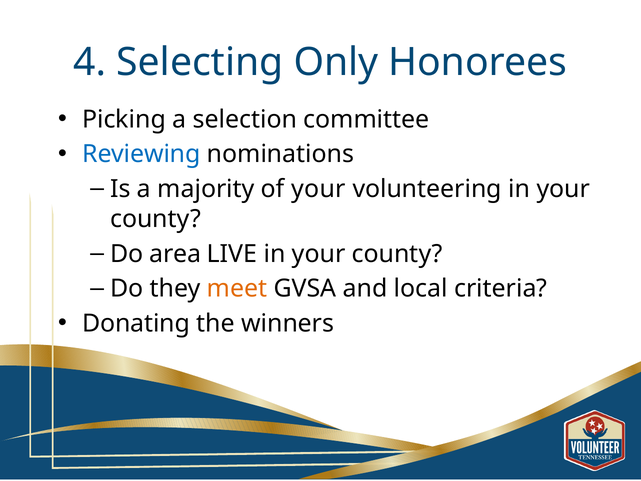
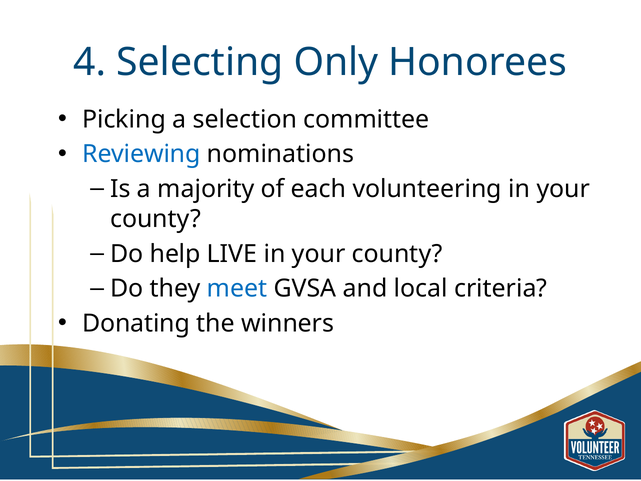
of your: your -> each (319, 189)
area: area -> help (175, 254)
meet colour: orange -> blue (237, 288)
